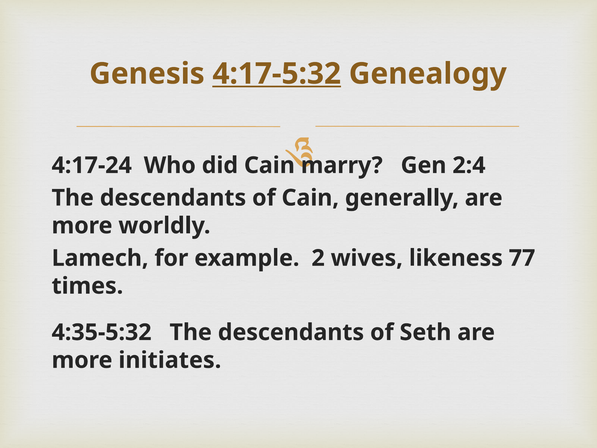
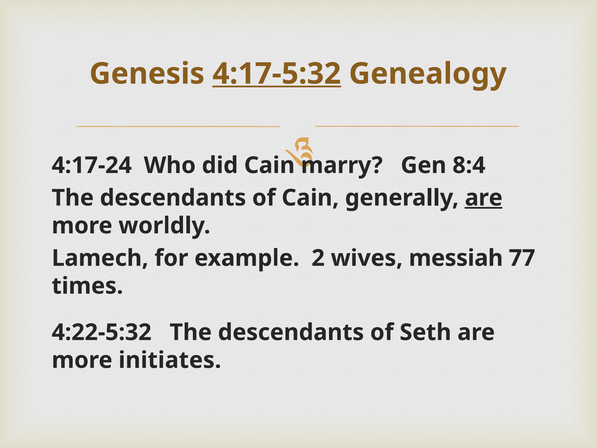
2:4: 2:4 -> 8:4 (469, 165)
are underline: none -> present (484, 198)
likeness: likeness -> messiah (456, 258)
4:35-5:32: 4:35-5:32 -> 4:22-5:32 (102, 332)
